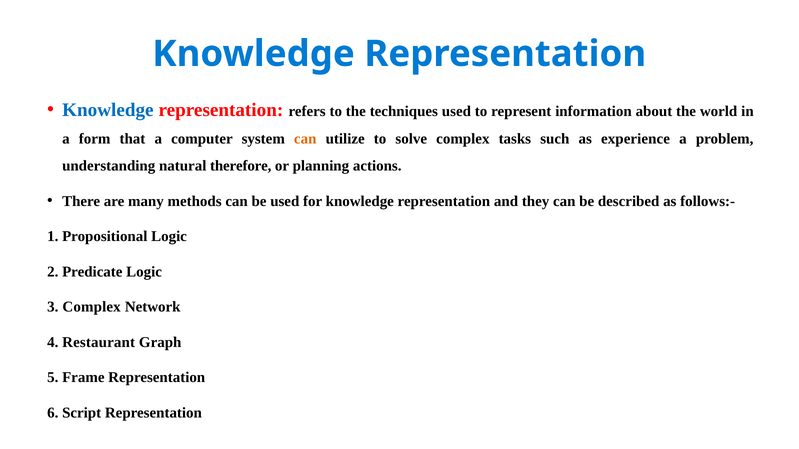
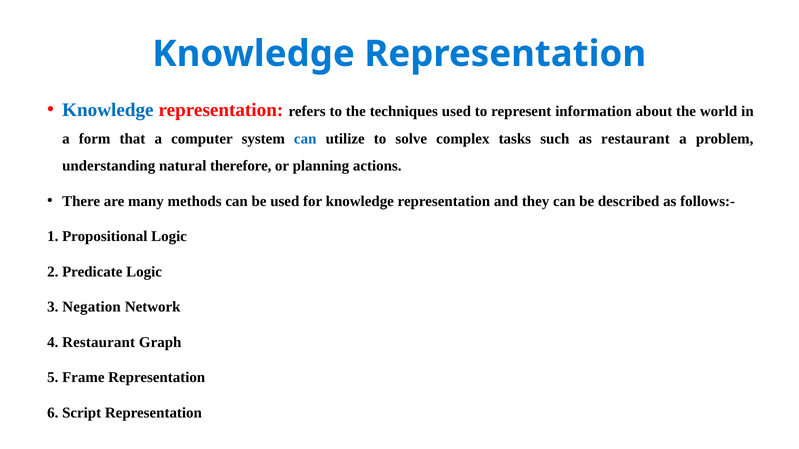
can colour: orange -> blue (305, 139)
as experience: experience -> restaurant (635, 139)
3 Complex: Complex -> Negation (92, 307)
